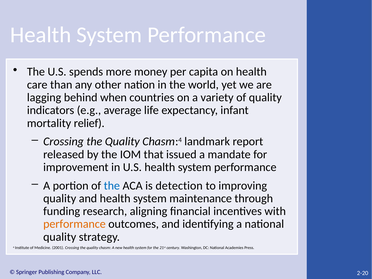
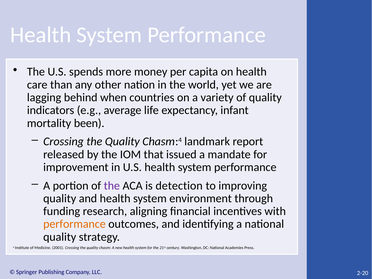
relief: relief -> been (89, 123)
the colour: blue -> purple (112, 186)
maintenance: maintenance -> environment (201, 198)
